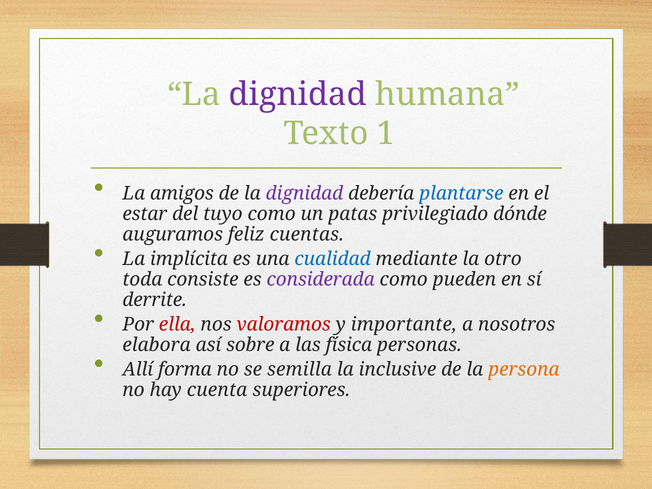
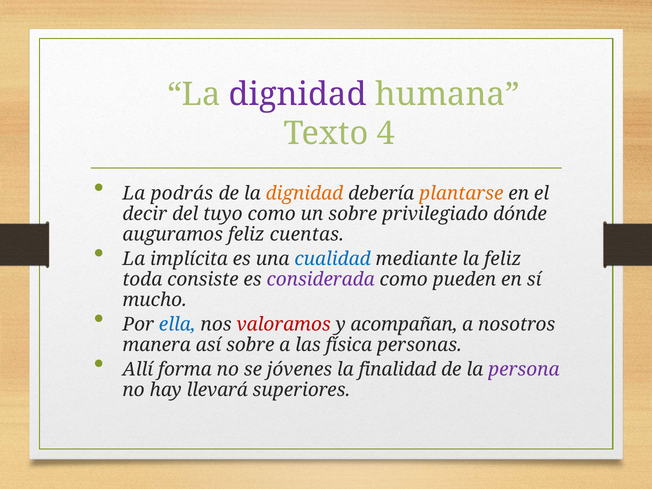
1: 1 -> 4 (386, 134)
amigos: amigos -> podrás (182, 194)
dignidad colour: purple -> orange (304, 194)
plantarse colour: blue -> orange (461, 194)
estar: estar -> decir (145, 214)
un patas: patas -> sobre (353, 214)
la otro: otro -> feliz (503, 259)
derrite: derrite -> mucho (155, 300)
ella colour: red -> blue (177, 325)
importante: importante -> acompañan (404, 325)
elabora: elabora -> manera (157, 345)
semilla: semilla -> jóvenes (300, 370)
inclusive: inclusive -> finalidad (398, 370)
persona colour: orange -> purple (524, 370)
cuenta: cuenta -> llevará (217, 390)
